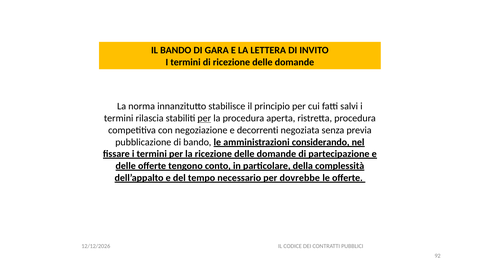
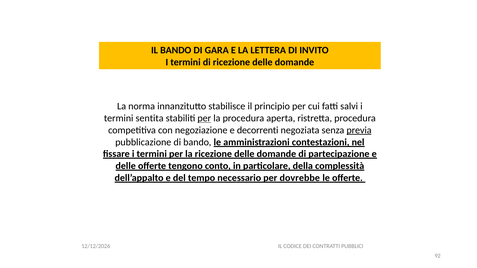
rilascia: rilascia -> sentita (150, 118)
previa underline: none -> present (359, 130)
considerando: considerando -> contestazioni (321, 142)
